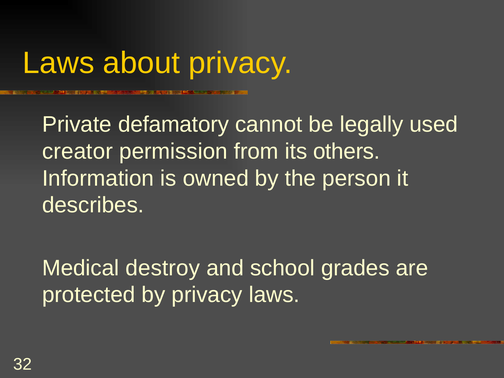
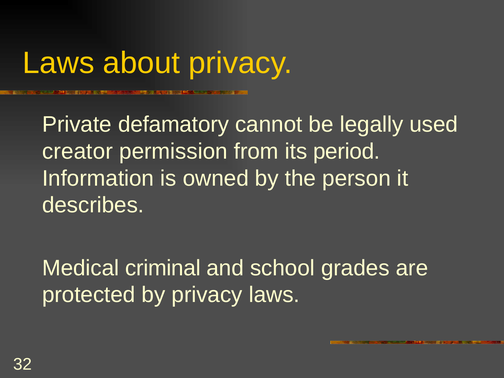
others: others -> period (347, 151)
destroy: destroy -> criminal (163, 268)
